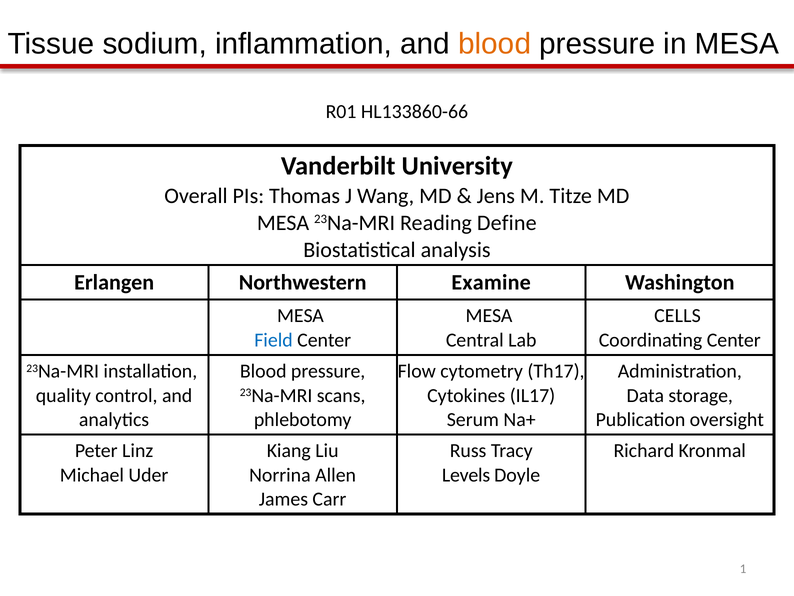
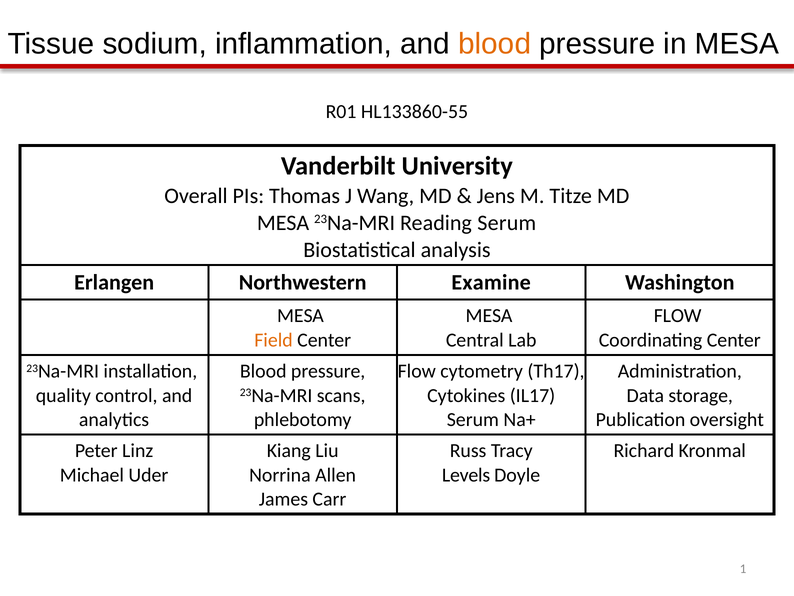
HL133860-66: HL133860-66 -> HL133860-55 (415, 111)
Reading Define: Define -> Serum (507, 223)
CELLS: CELLS -> FLOW (678, 316)
Field colour: blue -> orange (273, 340)
